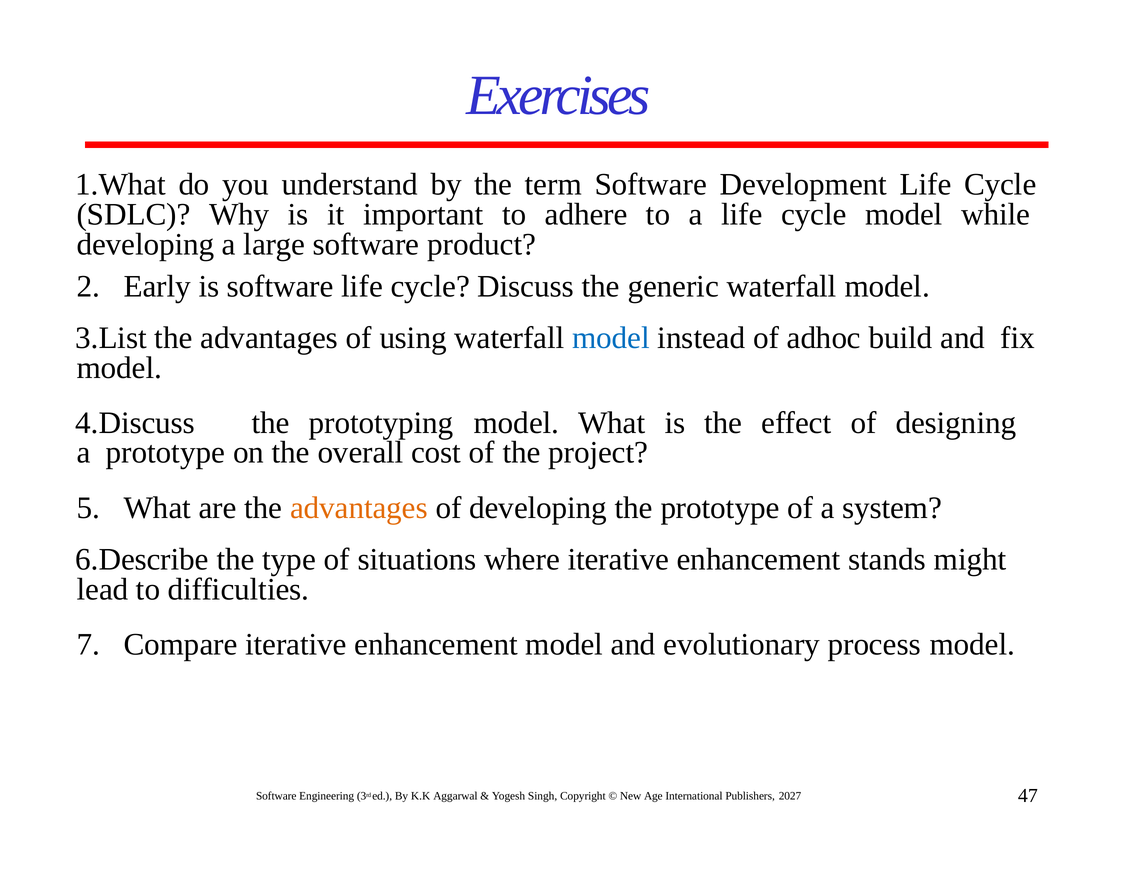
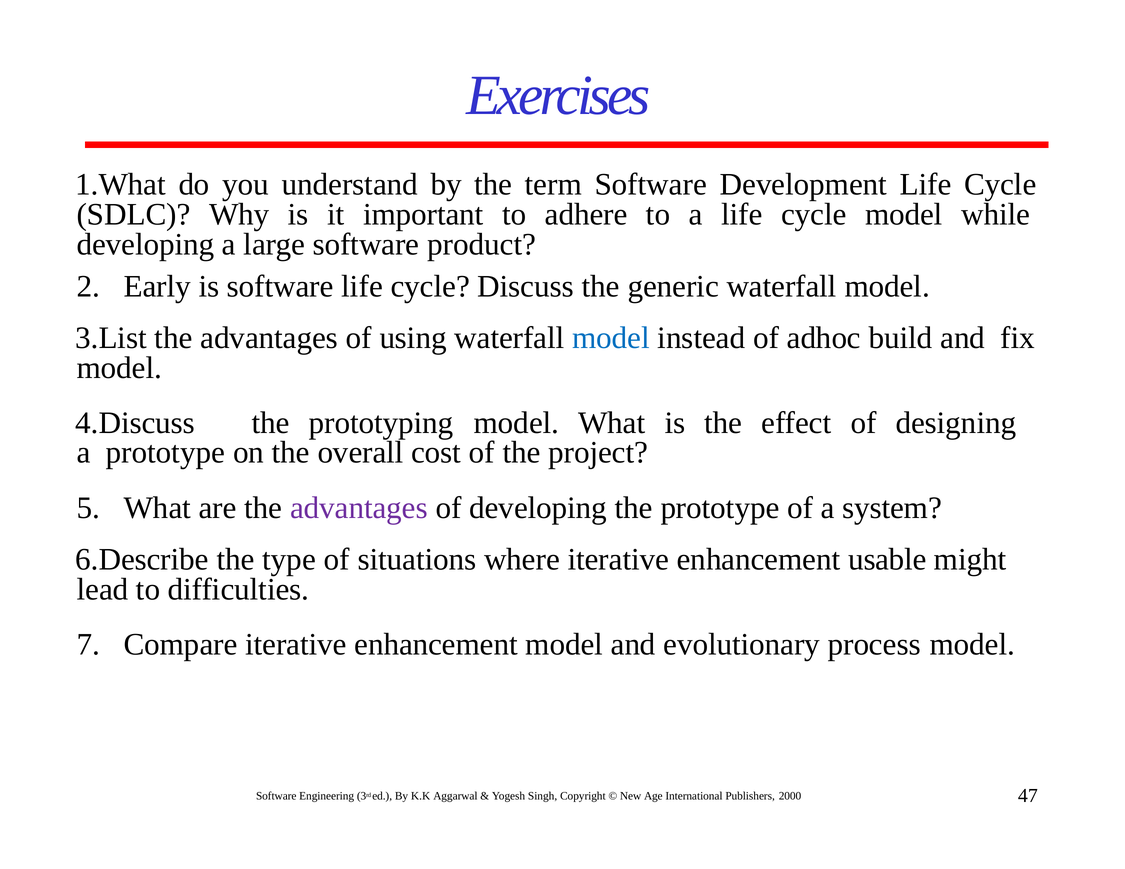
advantages colour: orange -> purple (359, 508)
stands: stands -> usable (887, 560)
2027: 2027 -> 2000 (790, 796)
